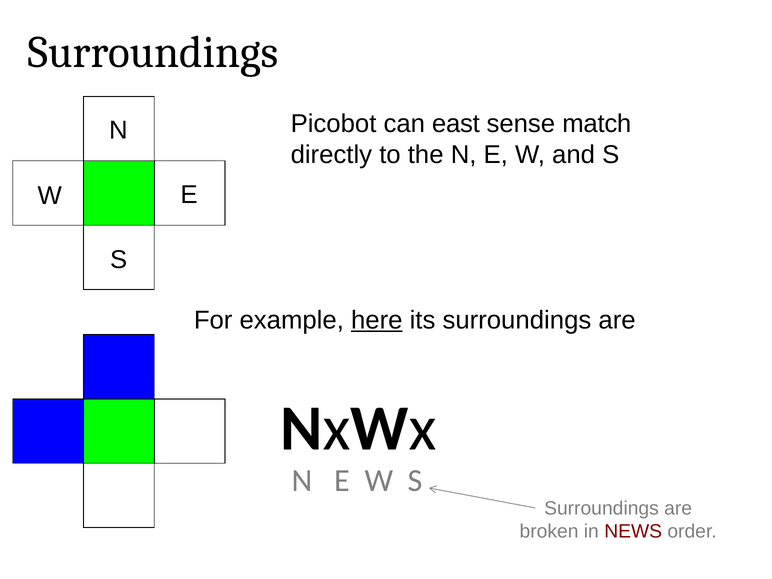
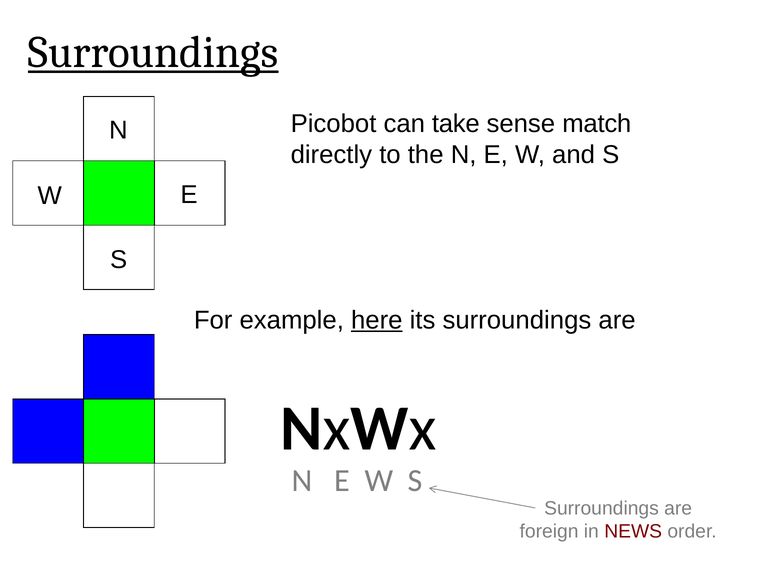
Surroundings underline: none -> present (153, 52)
east: east -> take (456, 124)
broken: broken -> foreign (549, 532)
